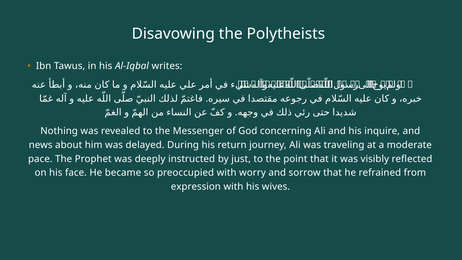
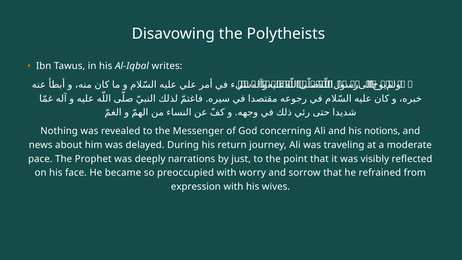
inquire: inquire -> notions (382, 131)
instructed: instructed -> narrations (192, 159)
